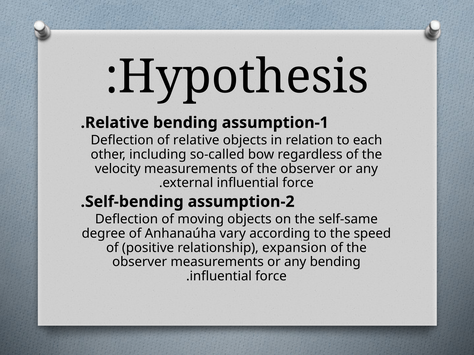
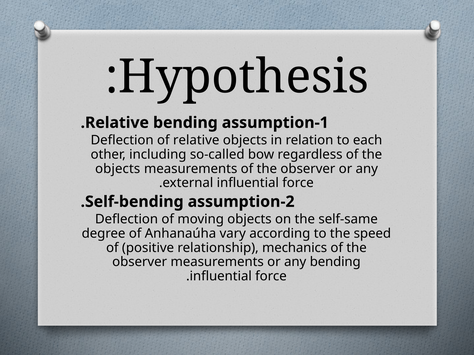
velocity: velocity -> objects (118, 169)
expansion: expansion -> mechanics (295, 248)
